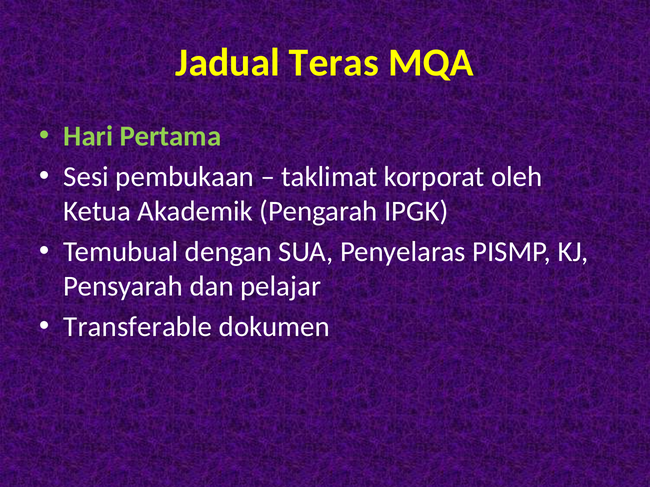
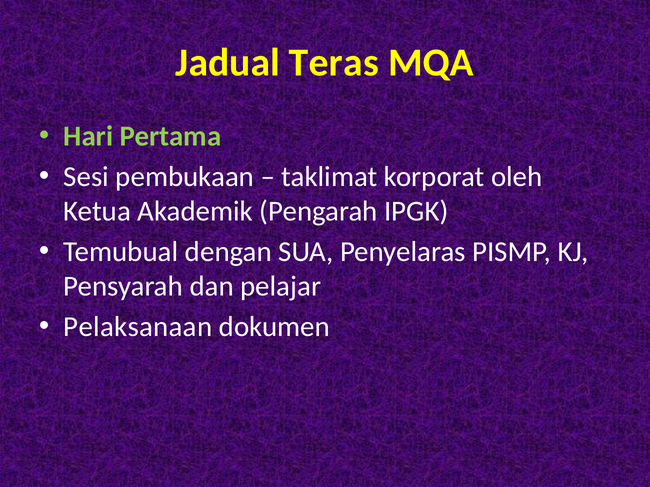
Transferable: Transferable -> Pelaksanaan (138, 327)
